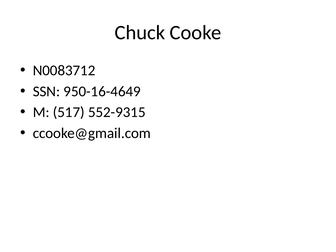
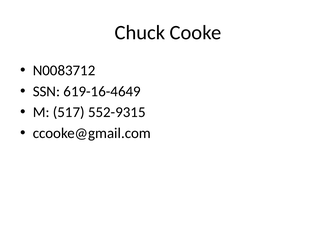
950-16-4649: 950-16-4649 -> 619-16-4649 (102, 91)
